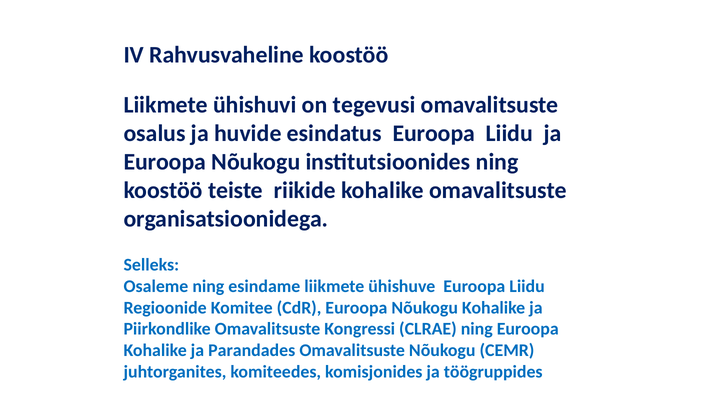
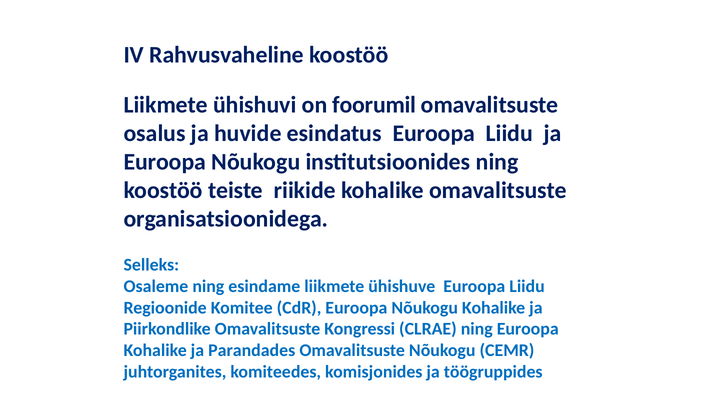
tegevusi: tegevusi -> foorumil (374, 105)
